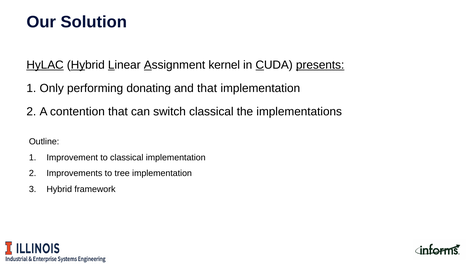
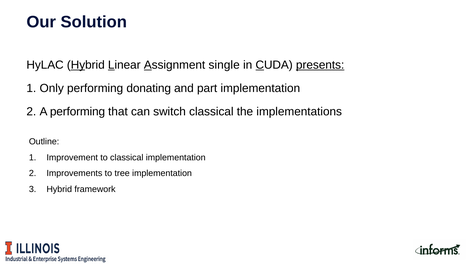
HyLAC underline: present -> none (45, 65)
kernel: kernel -> single (224, 65)
and that: that -> part (207, 88)
A contention: contention -> performing (78, 112)
